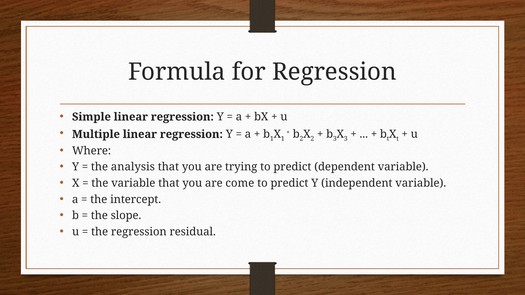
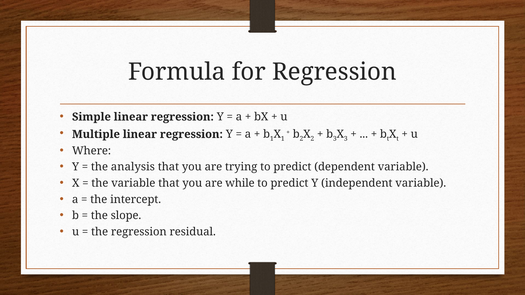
come: come -> while (240, 183)
